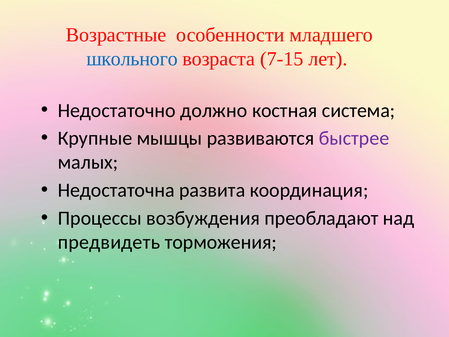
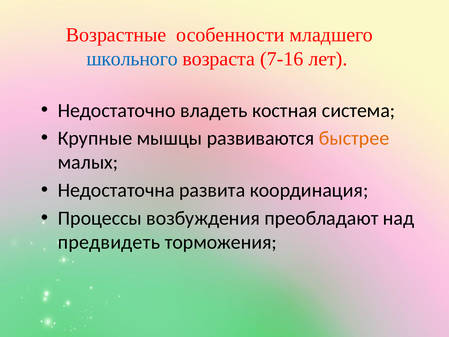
7-15: 7-15 -> 7-16 (282, 59)
должно: должно -> владеть (214, 110)
быстрее colour: purple -> orange (354, 138)
